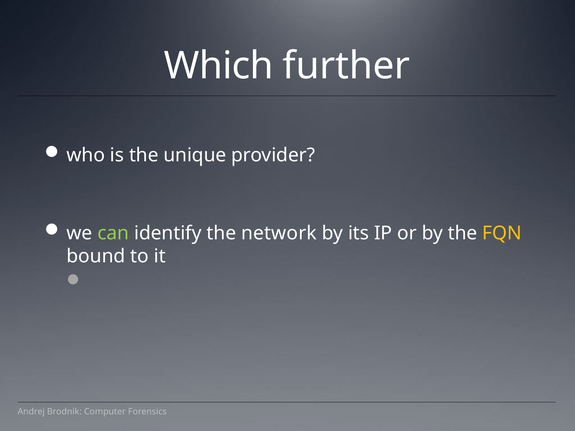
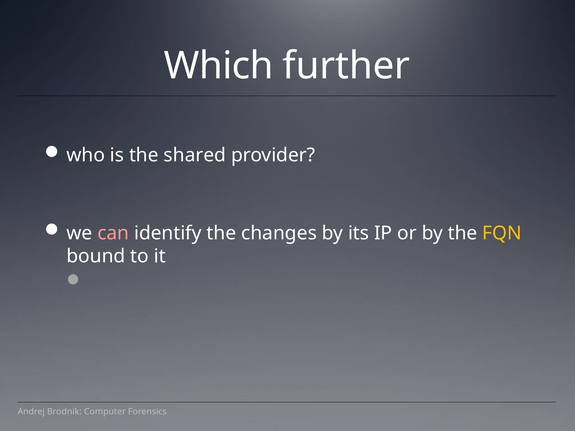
unique: unique -> shared (195, 155)
can colour: light green -> pink (113, 233)
network: network -> changes (279, 233)
